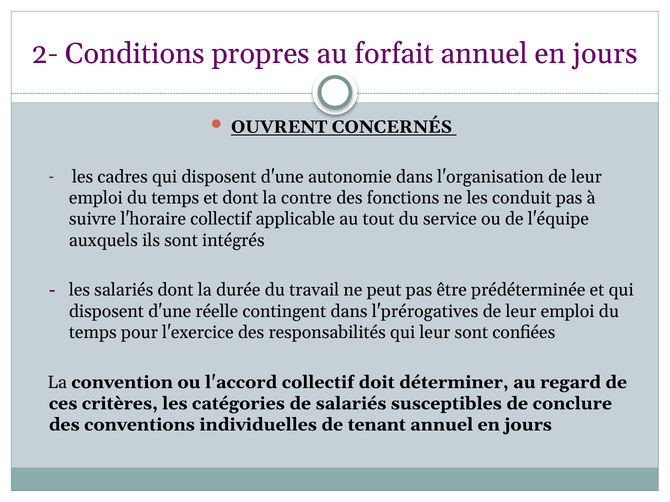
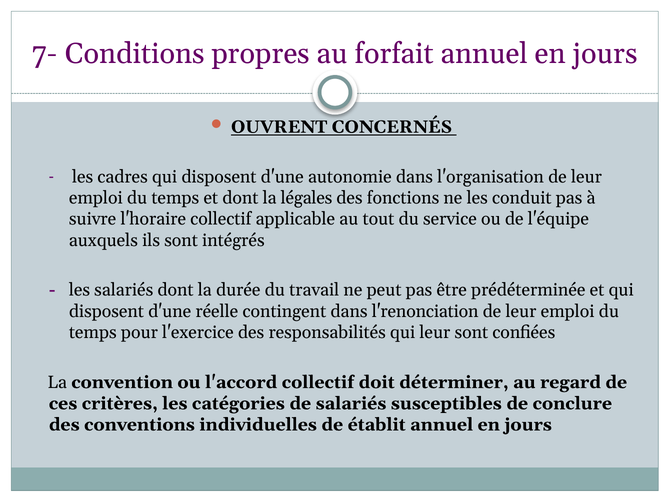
2-: 2- -> 7- (45, 54)
contre: contre -> légales (307, 198)
l'prérogatives: l'prérogatives -> l'renonciation (425, 312)
tenant: tenant -> établit (377, 425)
